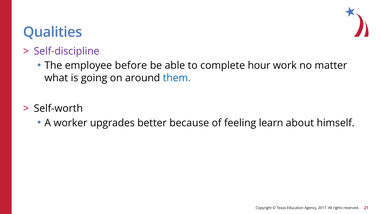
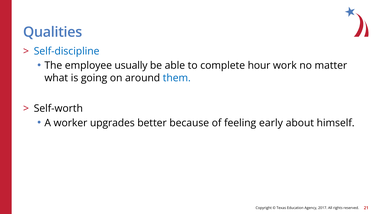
Self-discipline colour: purple -> blue (67, 51)
before: before -> usually (131, 65)
learn: learn -> early (271, 123)
